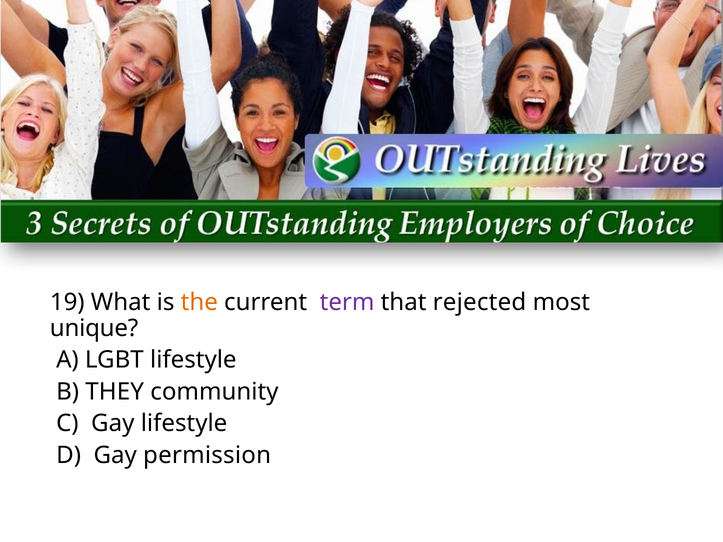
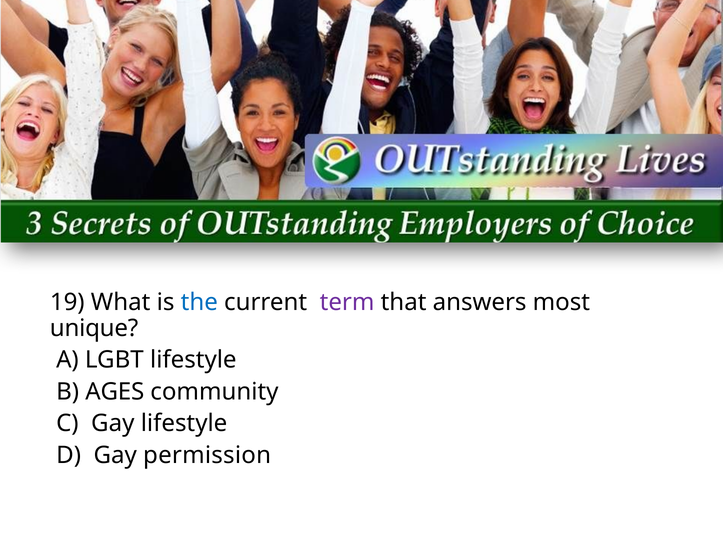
the colour: orange -> blue (199, 302)
rejected: rejected -> answers (480, 302)
THEY: THEY -> AGES (115, 392)
